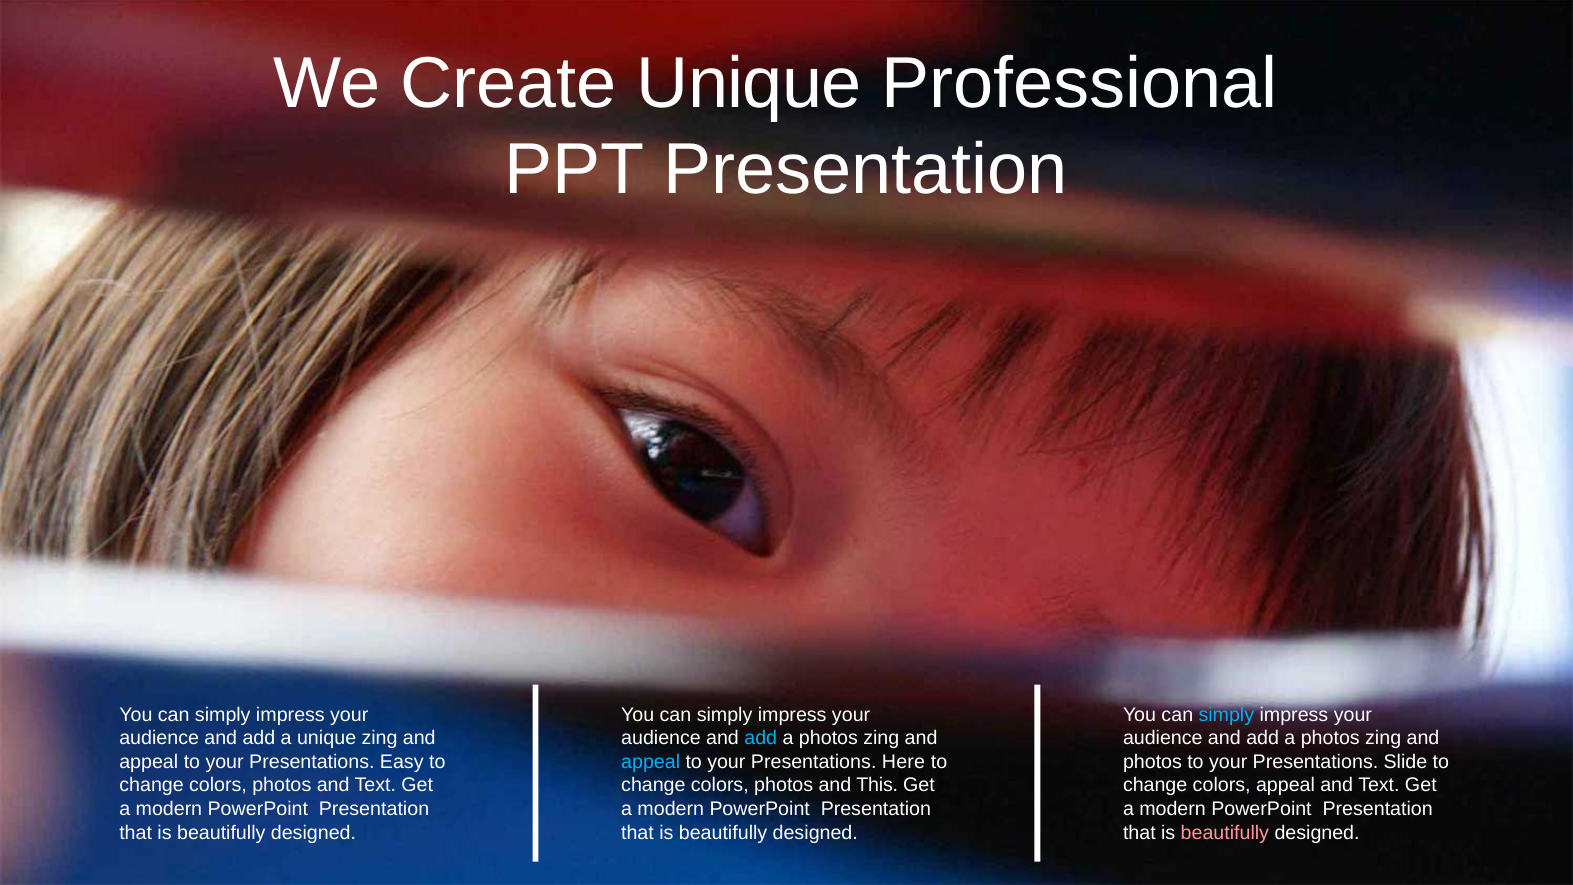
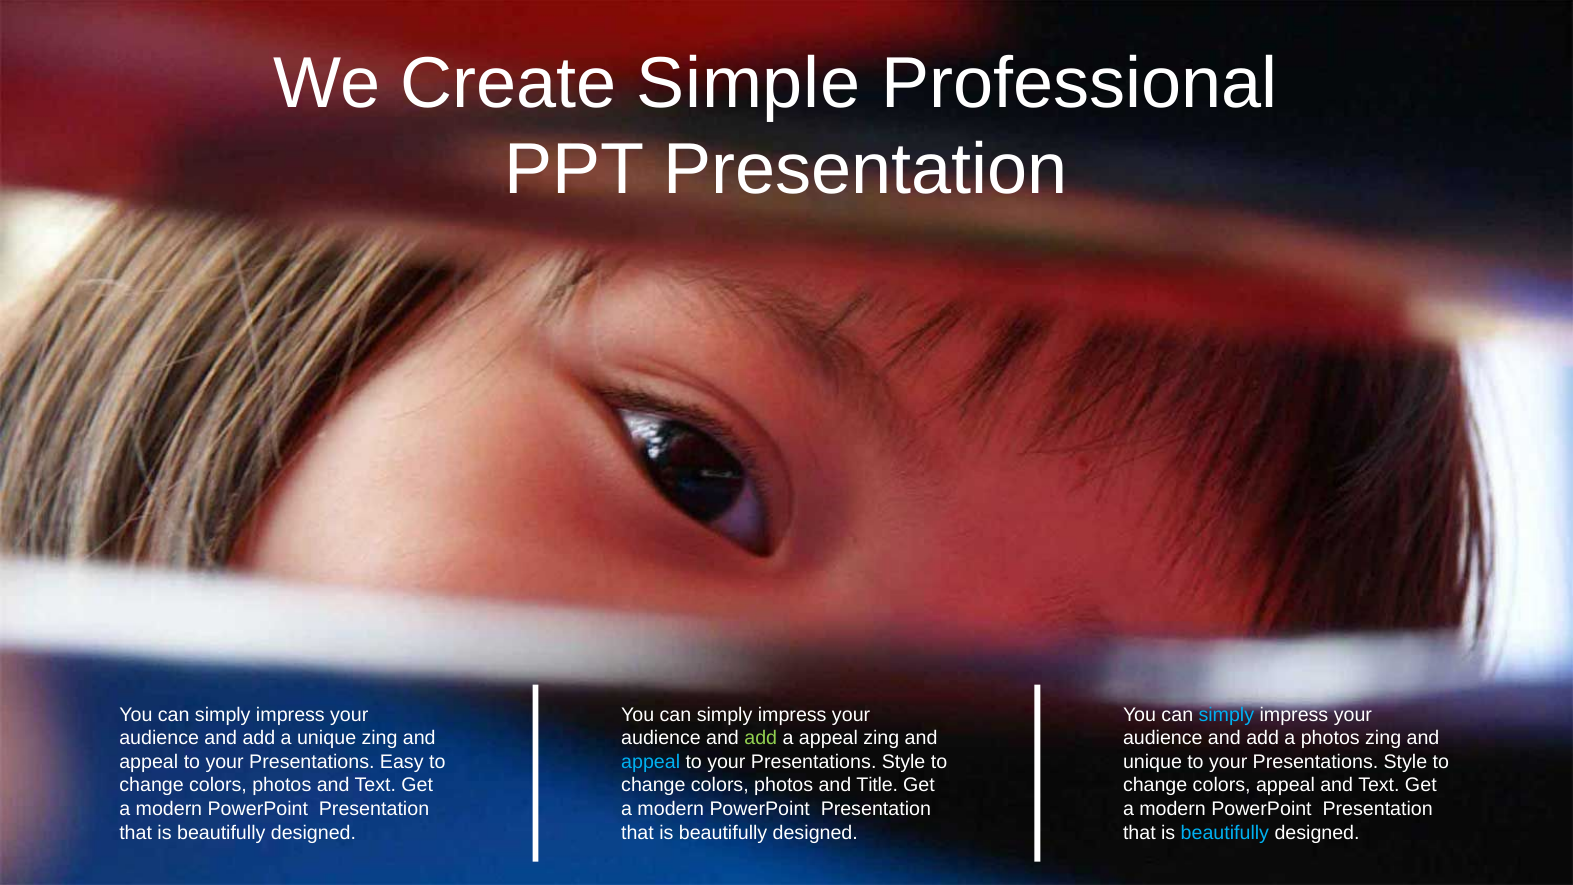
Create Unique: Unique -> Simple (749, 83)
add colour: light blue -> light green (761, 738)
photos: photos -> appeal (828, 738)
Here: Here -> Style (904, 762)
photos: photos -> unique (1152, 762)
Slide: Slide -> Style (1405, 762)
This: This -> Title (877, 785)
beautifully colour: pink -> light blue (1225, 833)
